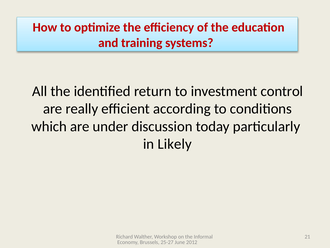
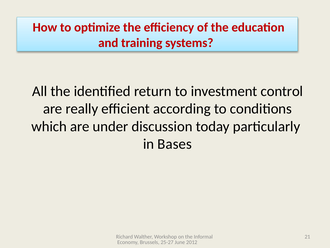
Likely: Likely -> Bases (175, 144)
